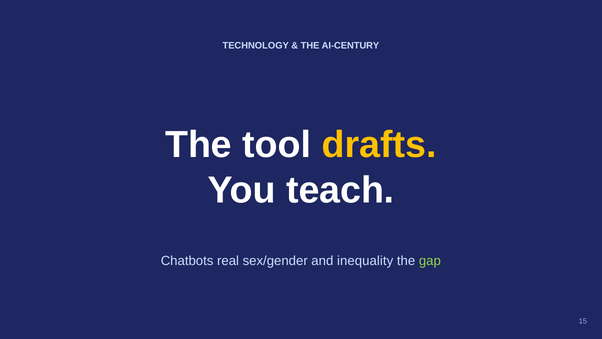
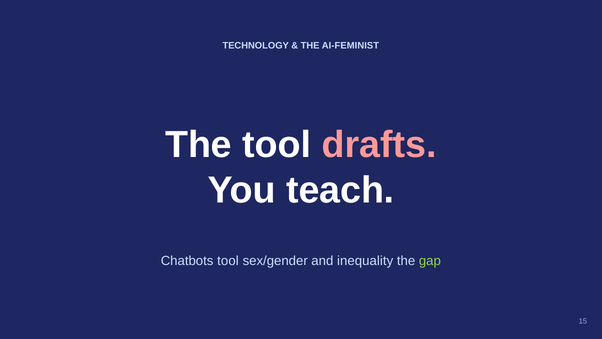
AI-CENTURY: AI-CENTURY -> AI-FEMINIST (350, 46)
drafts colour: yellow -> pink (379, 145)
Chatbots real: real -> tool (228, 261)
